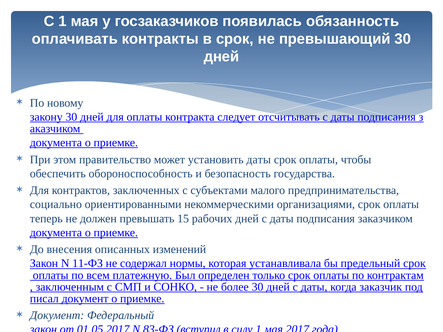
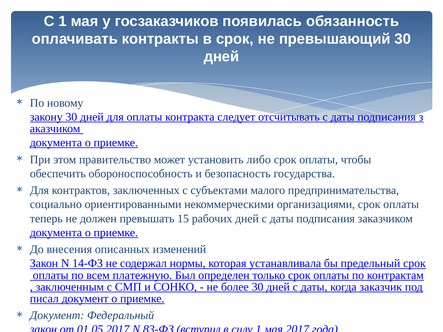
установить даты: даты -> либо (259, 160)
11-ФЗ: 11-ФЗ -> 14-ФЗ (88, 264)
